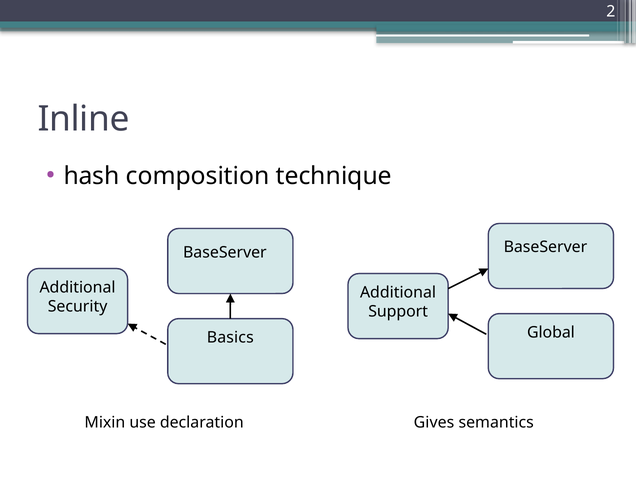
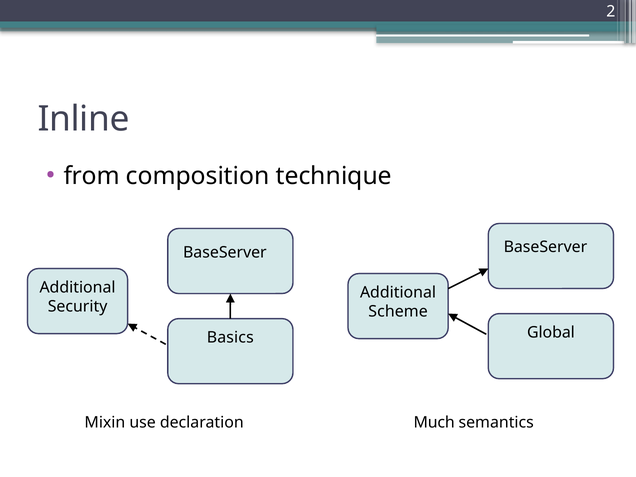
hash: hash -> from (92, 176)
Support: Support -> Scheme (398, 311)
Gives: Gives -> Much (434, 423)
